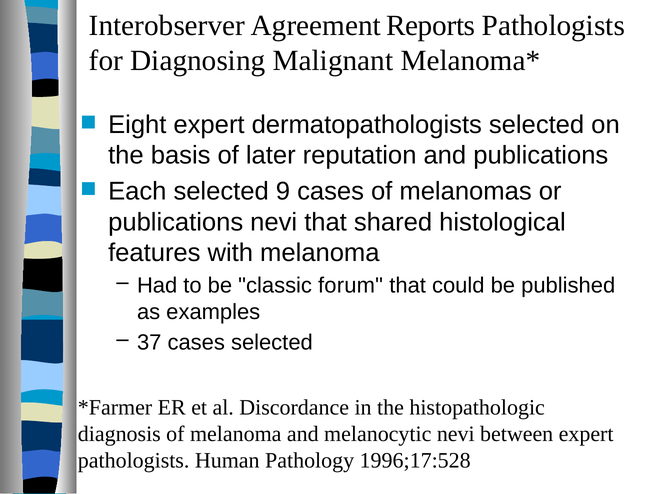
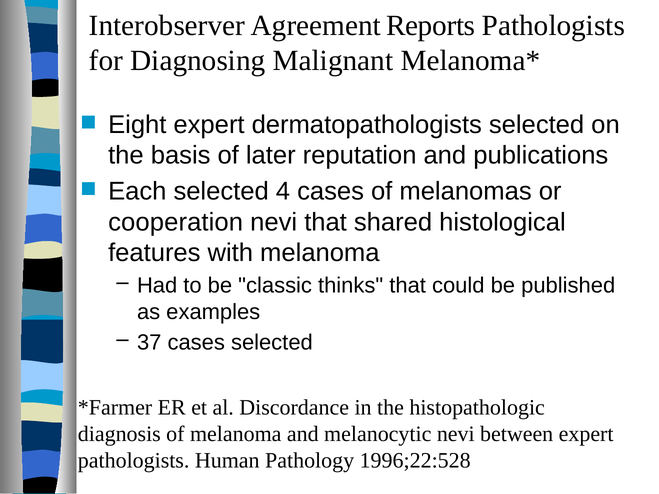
9: 9 -> 4 (283, 191)
publications: publications -> cooperation (176, 222)
forum: forum -> thinks (351, 286)
1996;17:528: 1996;17:528 -> 1996;22:528 (415, 461)
